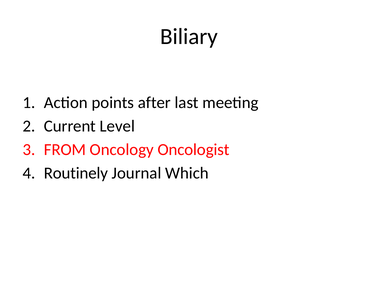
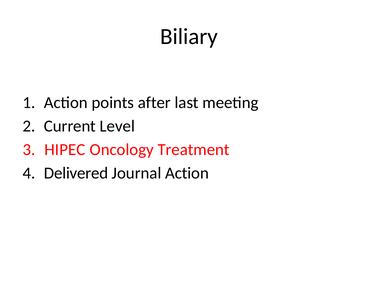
FROM: FROM -> HIPEC (65, 150)
Oncologist: Oncologist -> Treatment (194, 150)
Routinely: Routinely -> Delivered (76, 173)
Journal Which: Which -> Action (187, 173)
